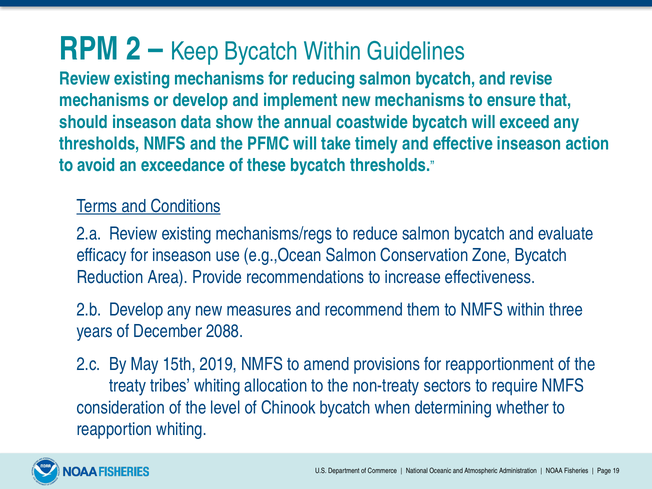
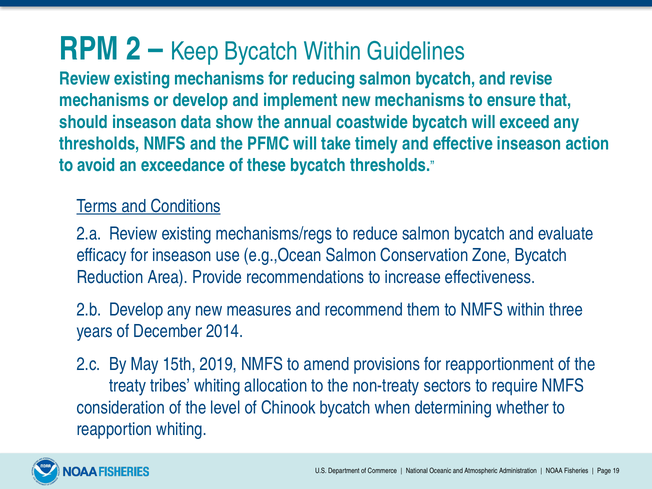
2088: 2088 -> 2014 (225, 332)
